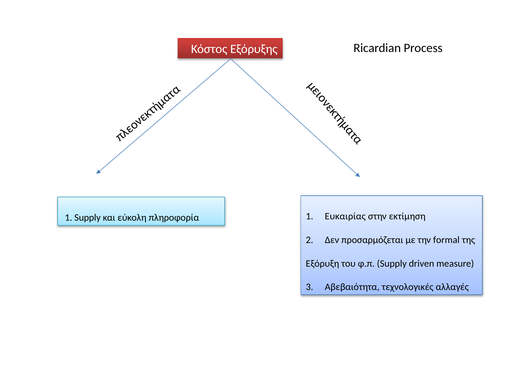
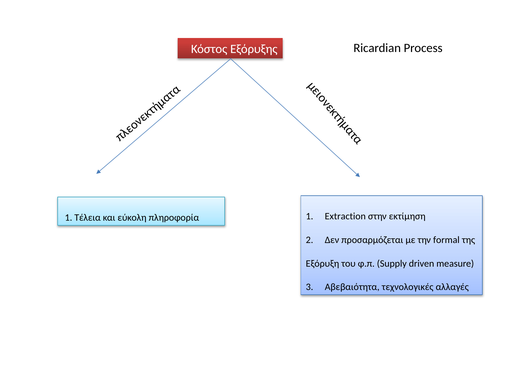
1 Supply: Supply -> Τέλεια (88, 218)
Ευκαιρίας: Ευκαιρίας -> Extraction (345, 217)
